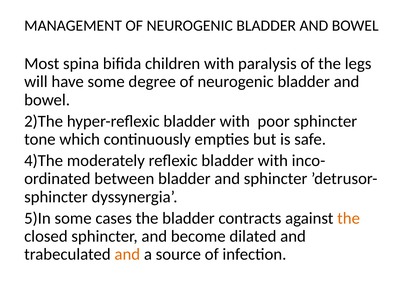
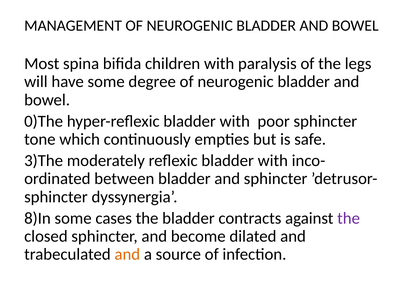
2)The: 2)The -> 0)The (44, 121)
4)The: 4)The -> 3)The (44, 161)
5)In: 5)In -> 8)In (37, 218)
the colour: orange -> purple (349, 218)
